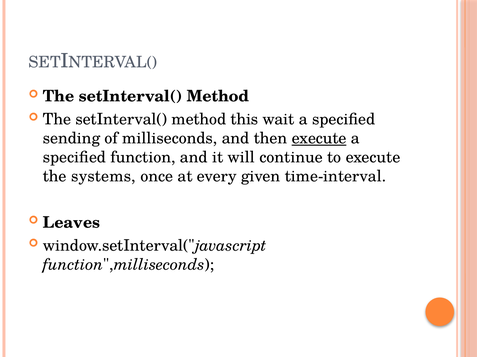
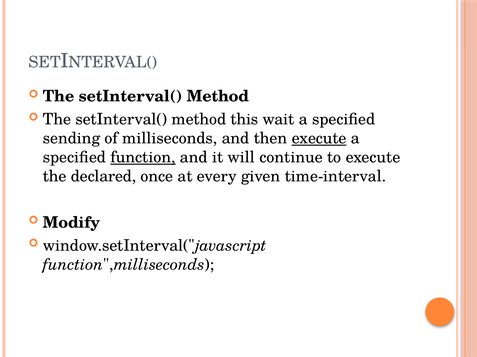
function underline: none -> present (143, 158)
systems: systems -> declared (104, 177)
Leaves: Leaves -> Modify (72, 223)
